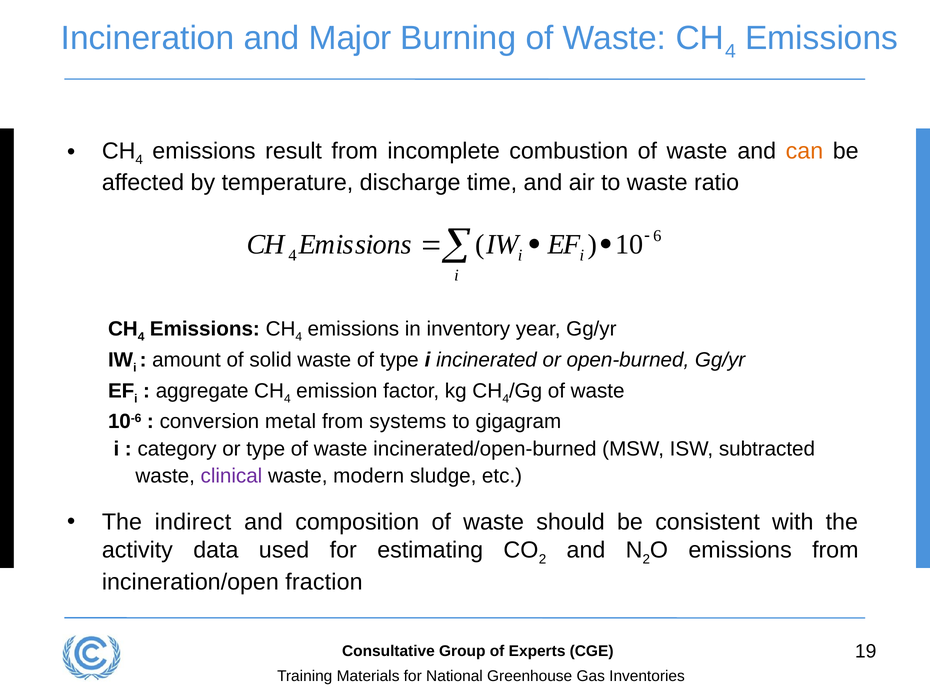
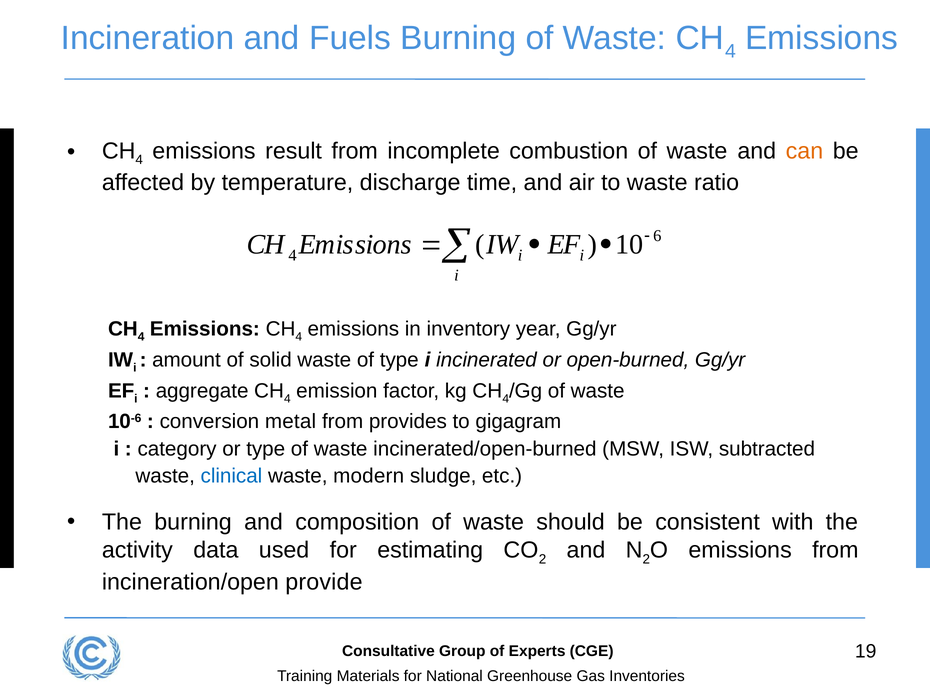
Major: Major -> Fuels (350, 38)
systems: systems -> provides (408, 422)
clinical colour: purple -> blue (231, 476)
The indirect: indirect -> burning (193, 523)
fraction: fraction -> provide (324, 582)
